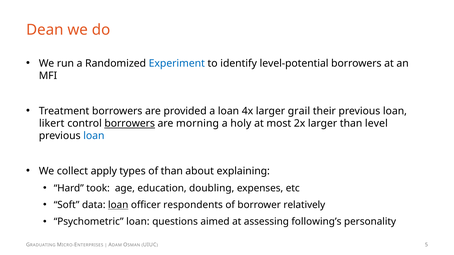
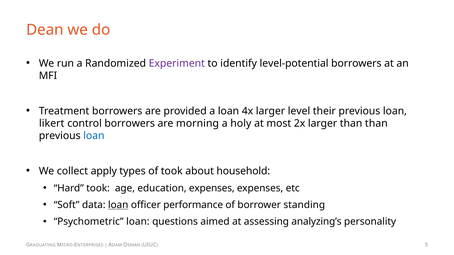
Experiment colour: blue -> purple (177, 63)
grail: grail -> level (299, 111)
borrowers underline: present -> none (130, 124)
than level: level -> than (376, 124)
of than: than -> took (172, 171)
explaining: explaining -> household (243, 171)
education doubling: doubling -> expenses (212, 188)
respondents: respondents -> performance (193, 205)
relatively: relatively -> standing (304, 205)
following’s: following’s -> analyzing’s (317, 222)
